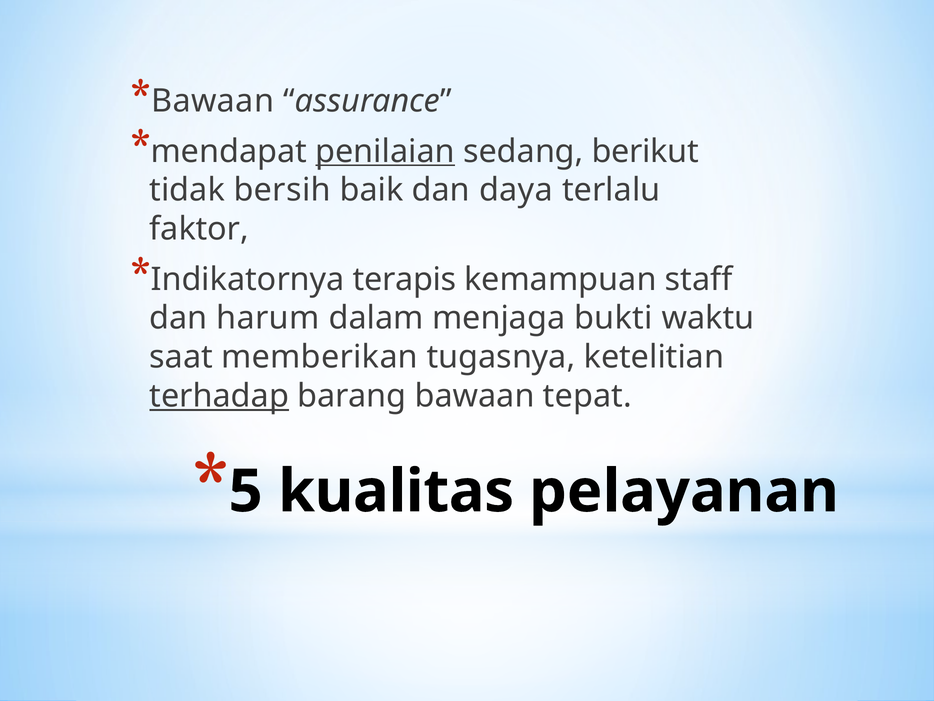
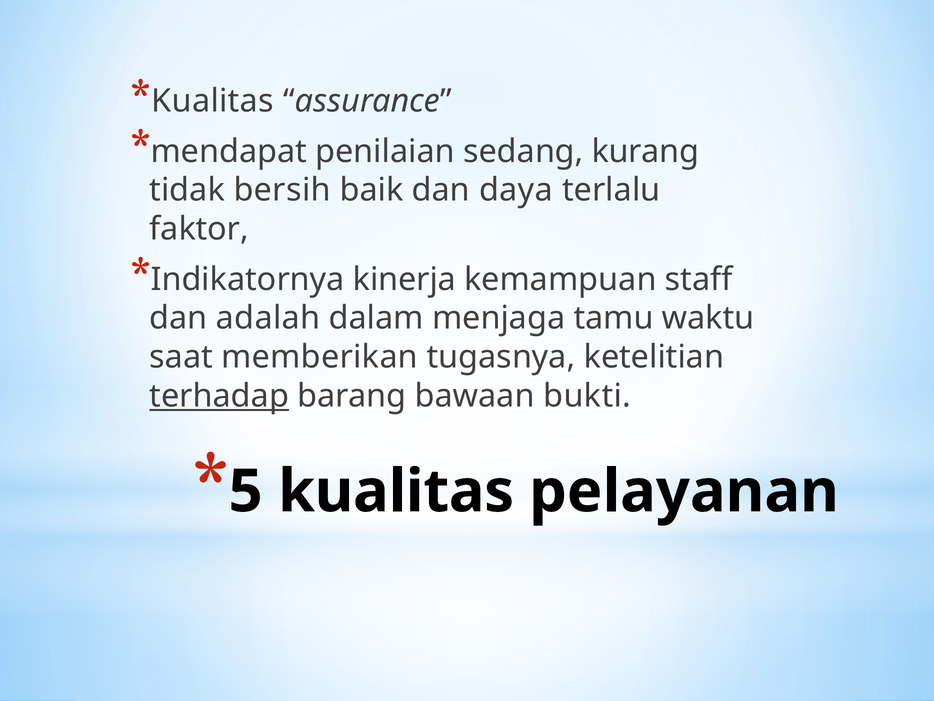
Bawaan: Bawaan -> Kualitas (213, 101)
penilaian underline: present -> none (385, 151)
berikut: berikut -> kurang (645, 151)
terapis: terapis -> kinerja (404, 279)
harum: harum -> adalah (268, 318)
bukti: bukti -> tamu (614, 318)
tepat: tepat -> bukti (587, 396)
